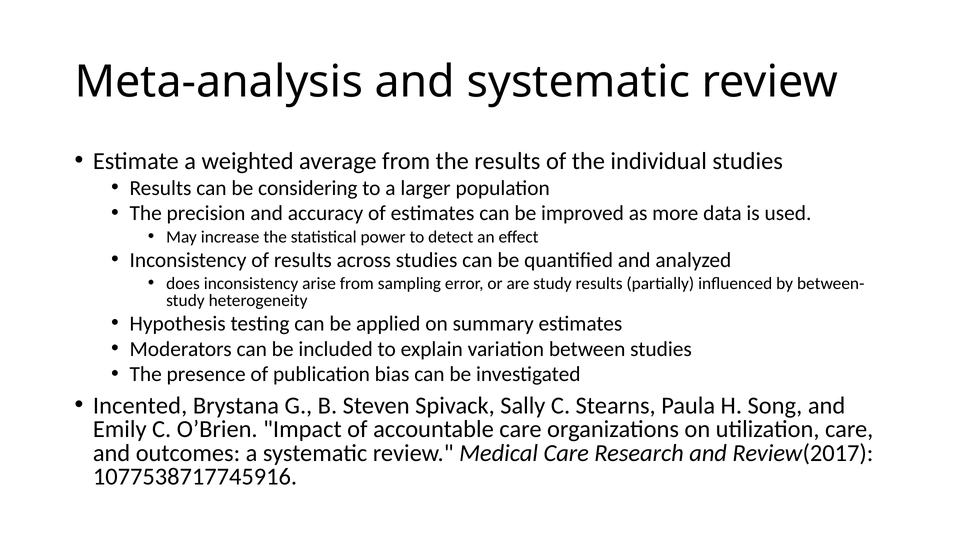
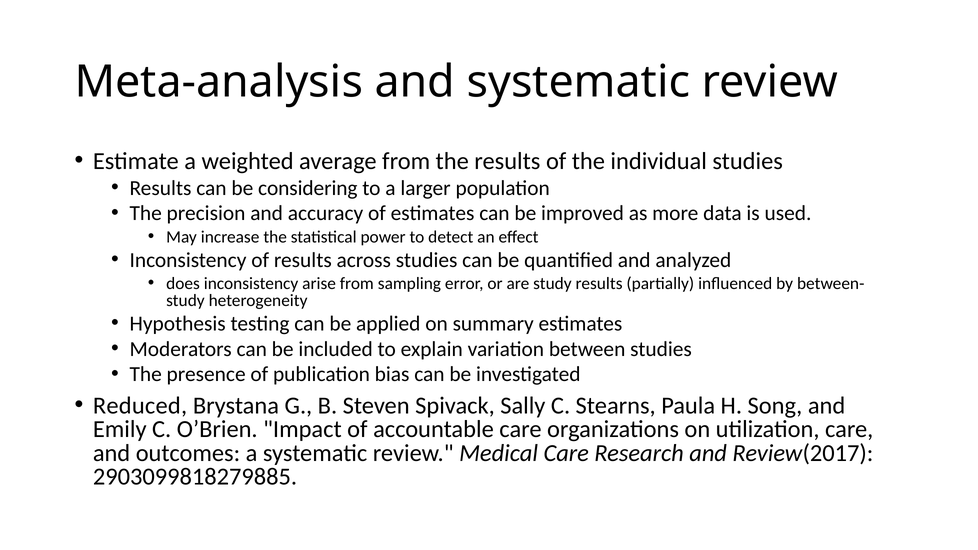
Incented: Incented -> Reduced (140, 406)
1077538717745916: 1077538717745916 -> 2903099818279885 (195, 477)
